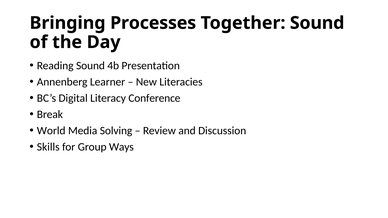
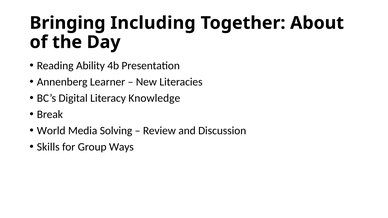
Processes: Processes -> Including (153, 23)
Together Sound: Sound -> About (317, 23)
Reading Sound: Sound -> Ability (90, 66)
Conference: Conference -> Knowledge (154, 98)
